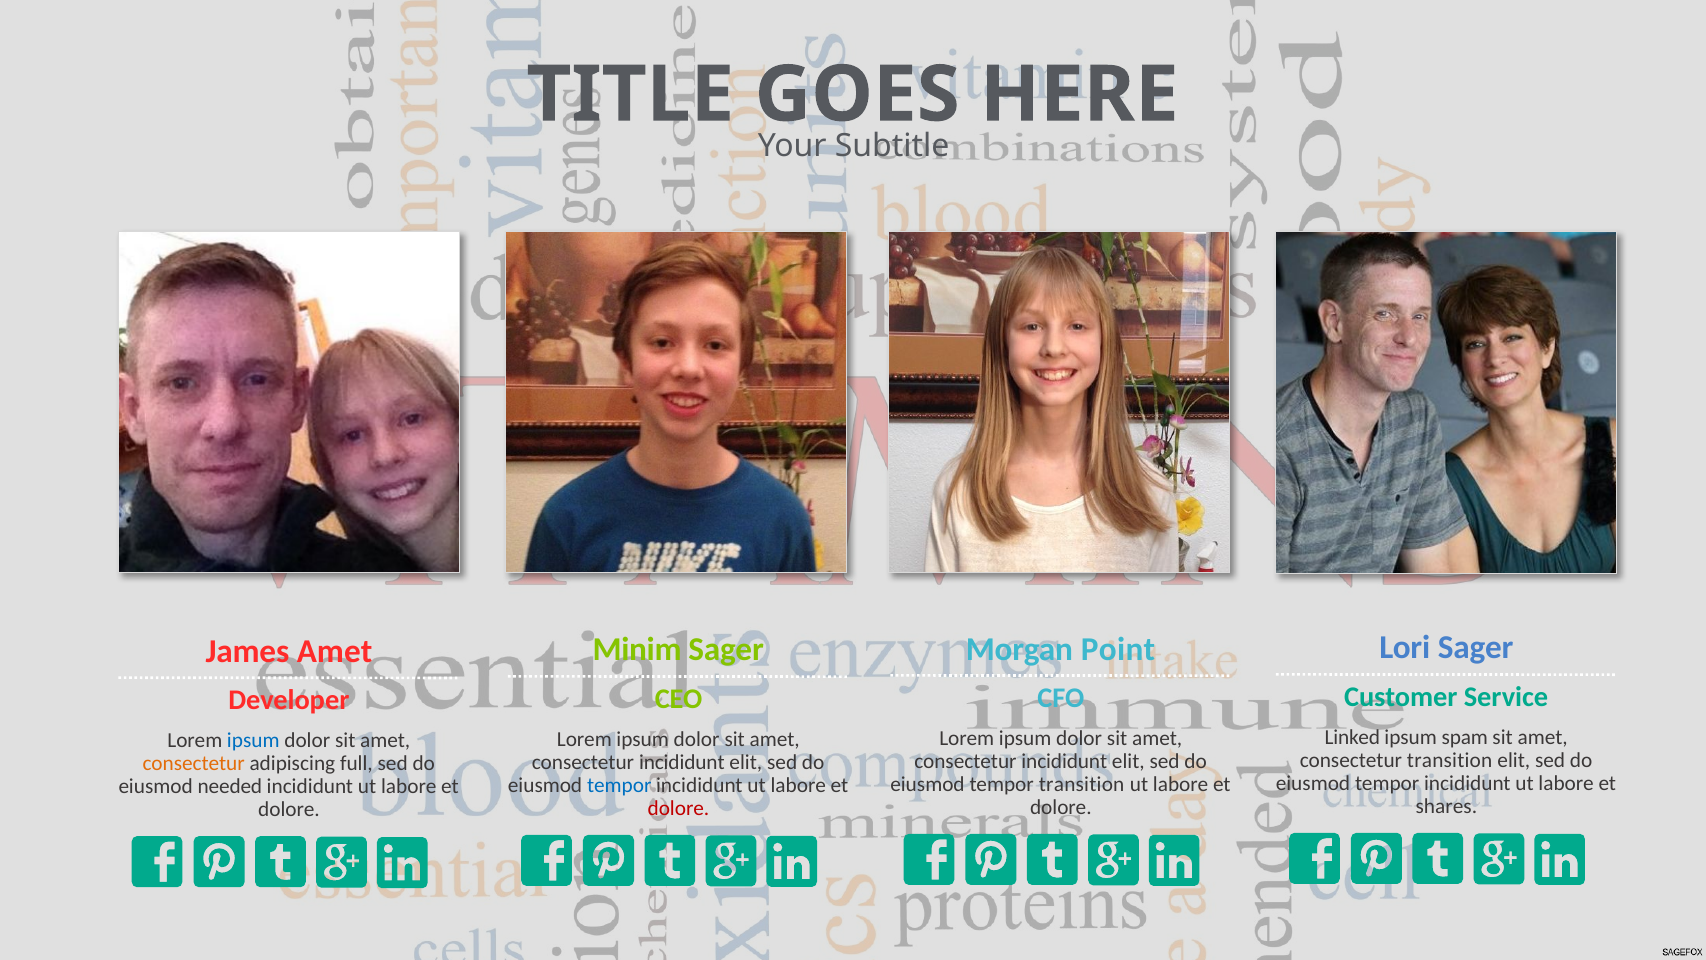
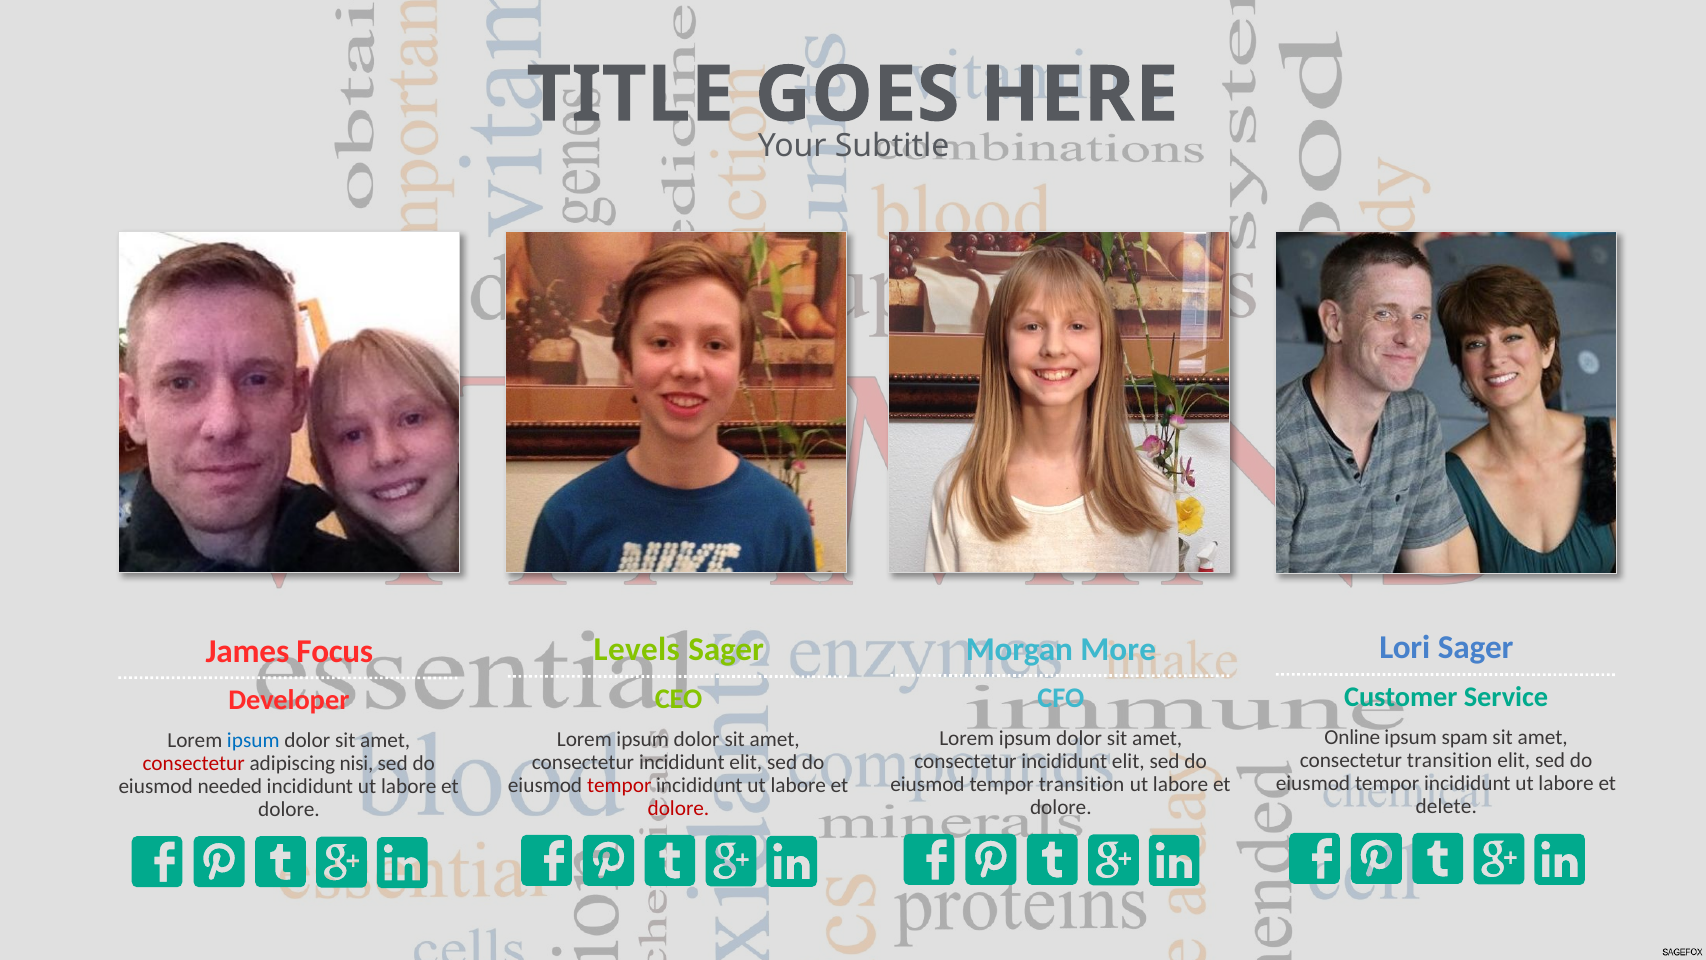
Point: Point -> More (1118, 649)
Minim: Minim -> Levels (637, 650)
James Amet: Amet -> Focus (335, 651)
Linked: Linked -> Online (1352, 737)
consectetur colour: orange -> red (194, 763)
full: full -> nisi (357, 763)
tempor colour: blue -> red (619, 785)
shares: shares -> delete (1446, 806)
